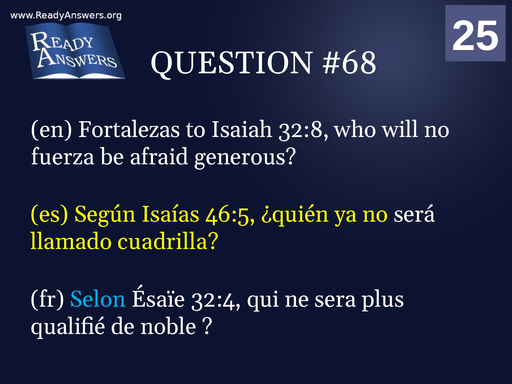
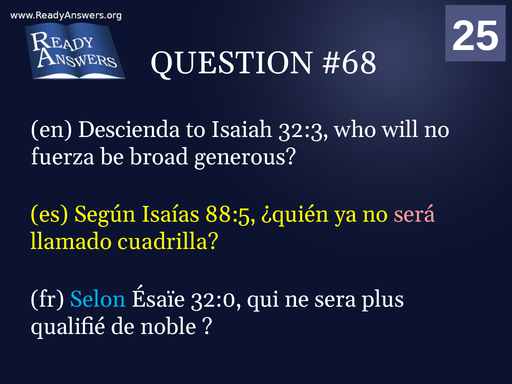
Fortalezas: Fortalezas -> Descienda (129, 130)
32:8: 32:8 -> 32:3 (304, 130)
afraid: afraid -> broad (159, 157)
46:5: 46:5 -> 88:5 (230, 214)
será colour: white -> pink (414, 214)
32:4: 32:4 -> 32:0 (216, 299)
